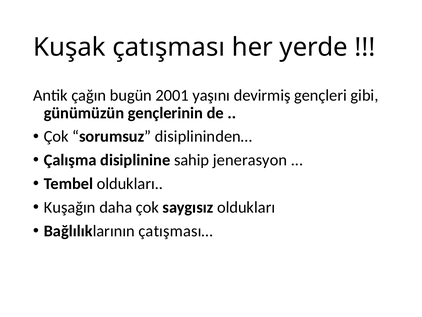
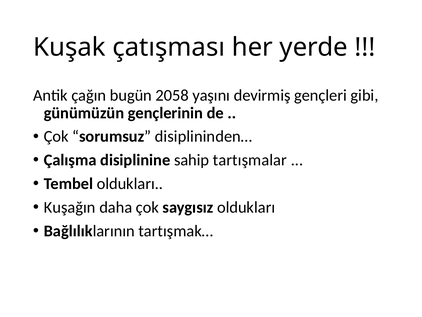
2001: 2001 -> 2058 (172, 95)
jenerasyon: jenerasyon -> tartışmalar (250, 160)
çatışması…: çatışması… -> tartışmak… (176, 231)
